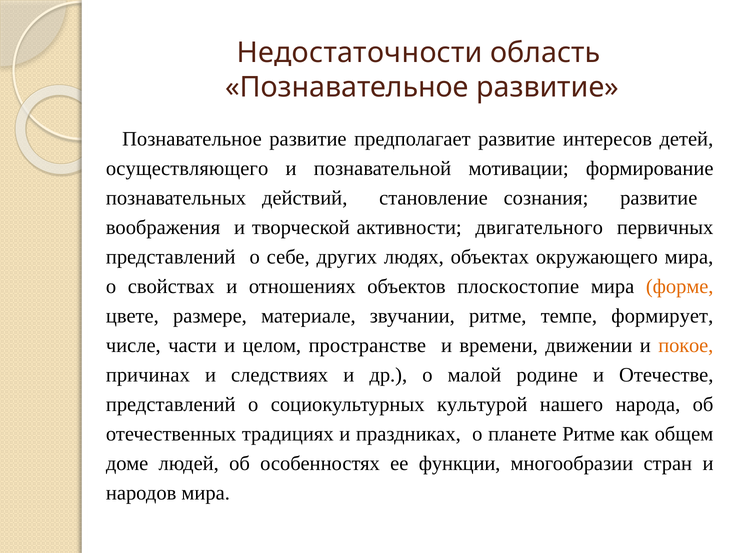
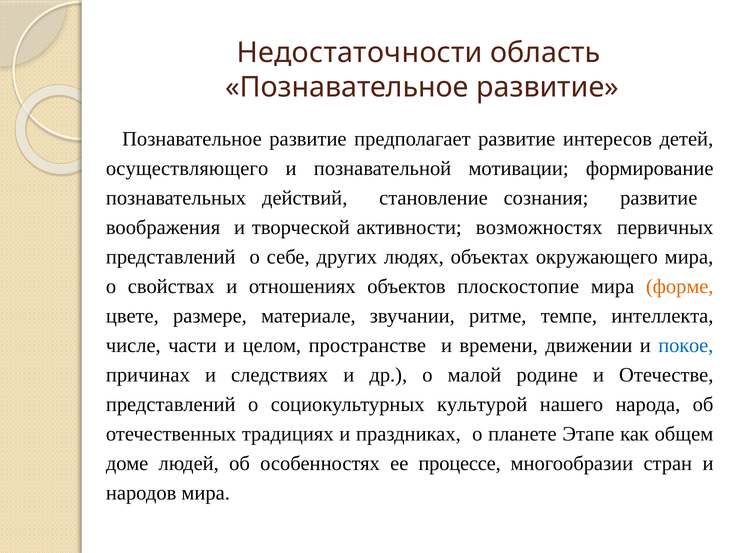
двигательного: двигательного -> возможностях (539, 228)
формирует: формирует -> интеллекта (662, 316)
покое colour: orange -> blue (686, 346)
планете Ритме: Ритме -> Этапе (588, 434)
функции: функции -> процессе (460, 464)
